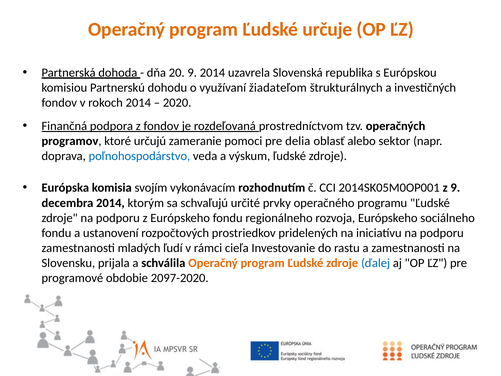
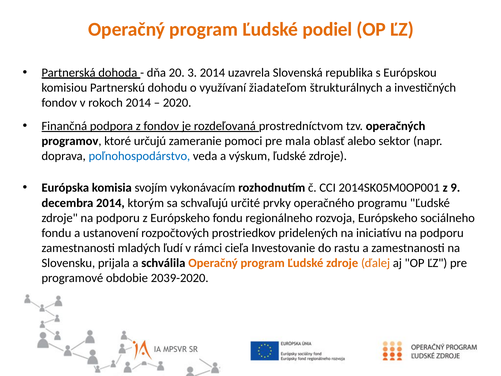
určuje: určuje -> podiel (327, 29)
20 9: 9 -> 3 (192, 73)
delia: delia -> mala (298, 141)
ďalej colour: blue -> orange (376, 263)
2097-2020: 2097-2020 -> 2039-2020 (180, 278)
